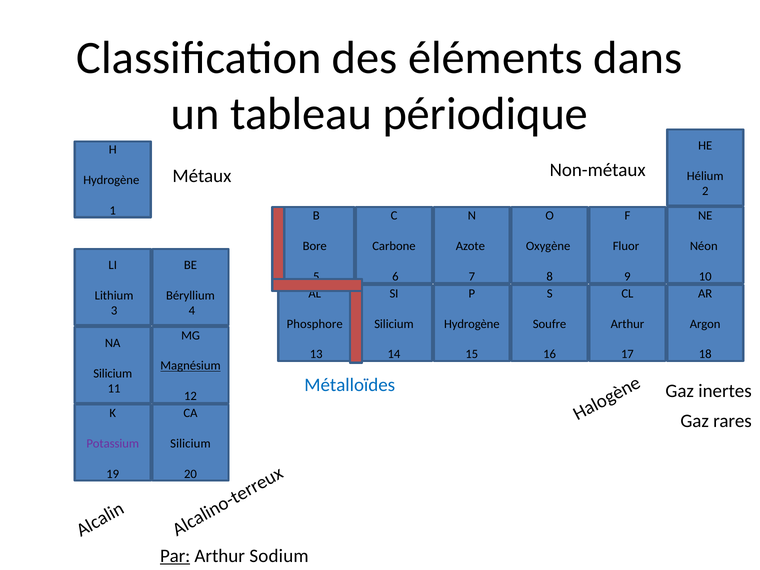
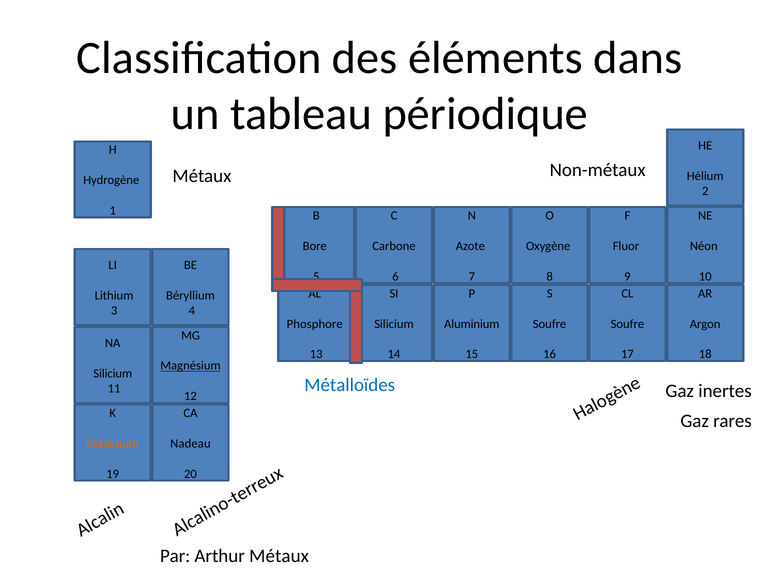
Hydrogène: Hydrogène -> Aluminium (472, 324)
Arthur: Arthur -> Soufre (627, 324)
Potassium colour: purple -> orange (113, 444)
Silicium: Silicium -> Nadeau (190, 444)
Par underline: present -> none (175, 556)
Arthur Sodium: Sodium -> Métaux (279, 556)
